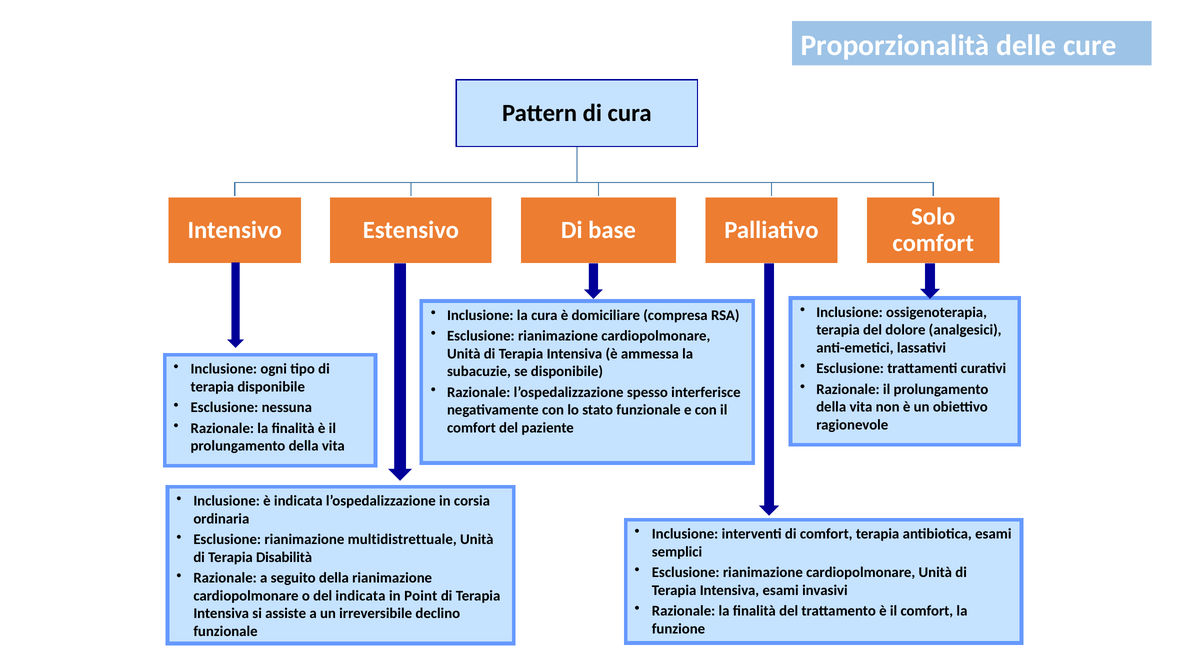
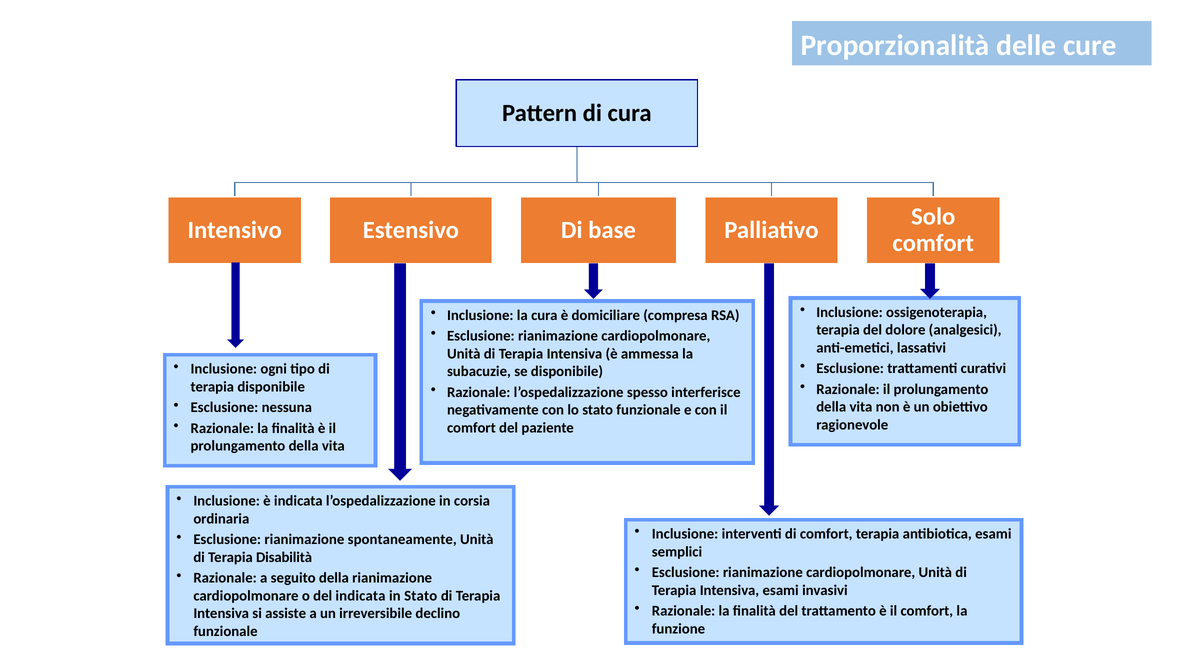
multidistrettuale: multidistrettuale -> spontaneamente (402, 540)
in Point: Point -> Stato (421, 596)
